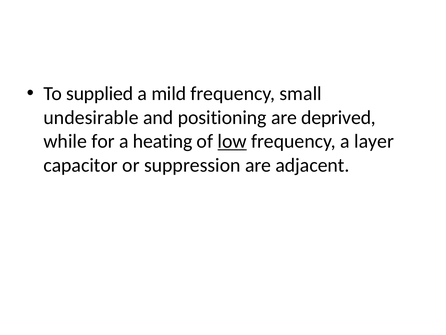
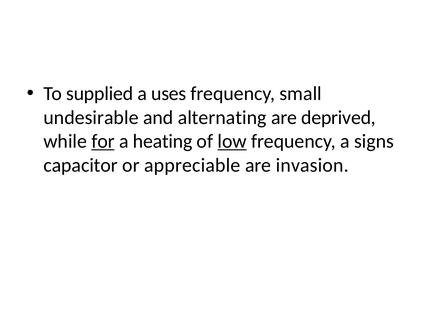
mild: mild -> uses (169, 94)
positioning: positioning -> alternating (222, 117)
for underline: none -> present (103, 141)
layer: layer -> signs (374, 141)
suppression: suppression -> appreciable (192, 165)
adjacent: adjacent -> invasion (312, 165)
